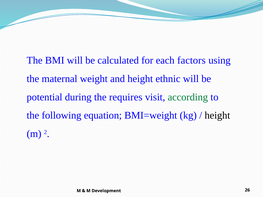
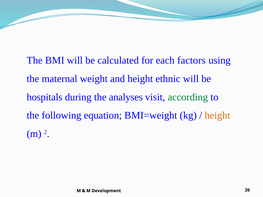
potential: potential -> hospitals (45, 97)
requires: requires -> analyses (126, 97)
height colour: black -> orange (217, 116)
